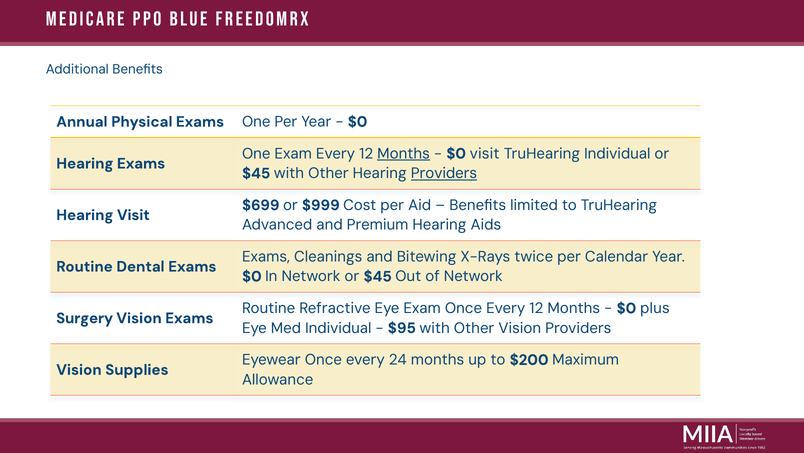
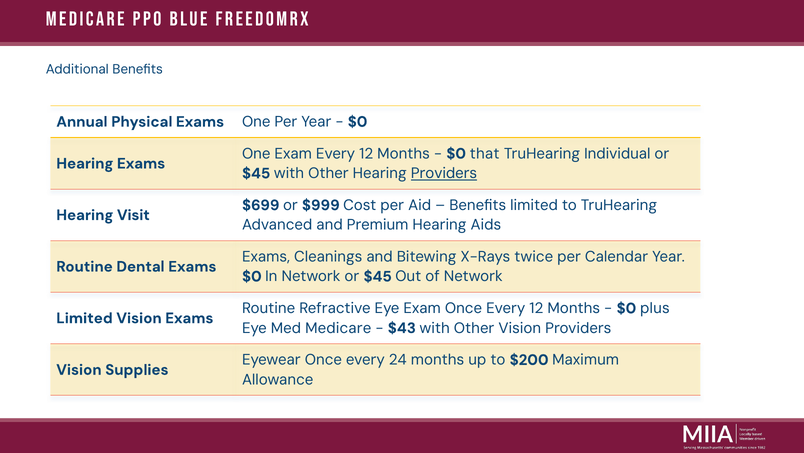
Months underline: present -> none (404, 153)
$0 visit: visit -> that (485, 153)
Surgery: Surgery -> Limited (85, 318)
Med Individual: Individual -> Medicare (338, 328)
$95: $95 -> $43 (402, 328)
